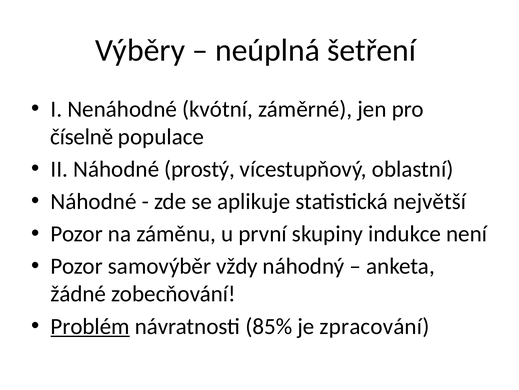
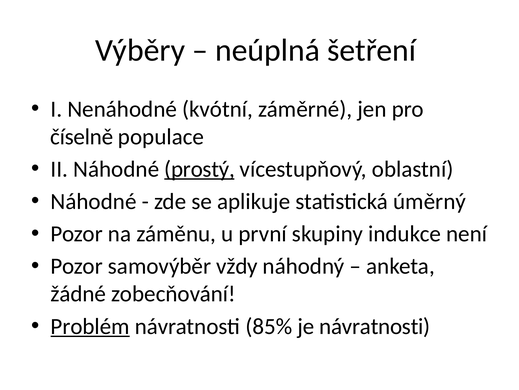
prostý underline: none -> present (200, 169)
největší: největší -> úměrný (430, 201)
je zpracování: zpracování -> návratnosti (375, 326)
